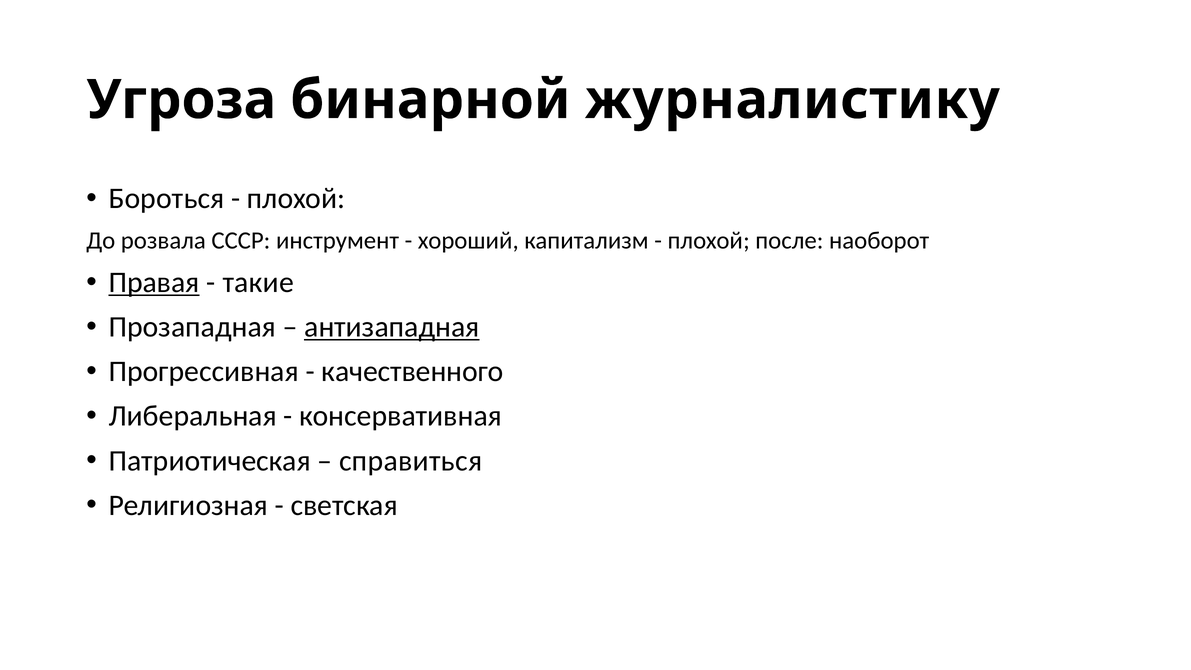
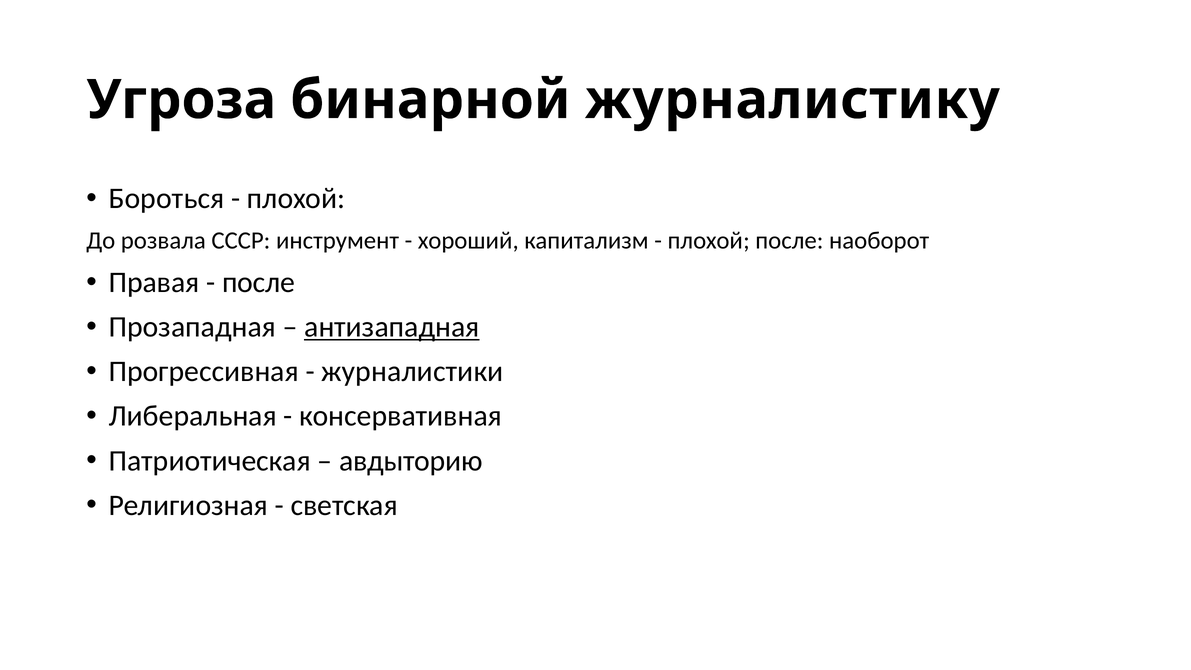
Правая underline: present -> none (154, 282)
такие: такие -> после (259, 282)
качественного: качественного -> журналистики (412, 372)
справиться: справиться -> авдыторию (411, 461)
